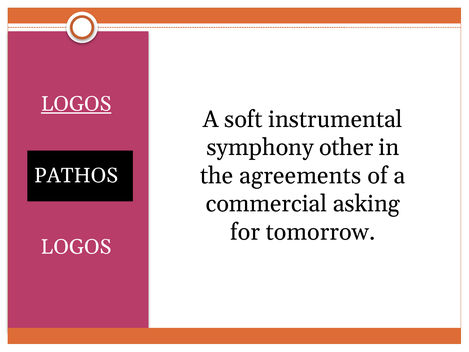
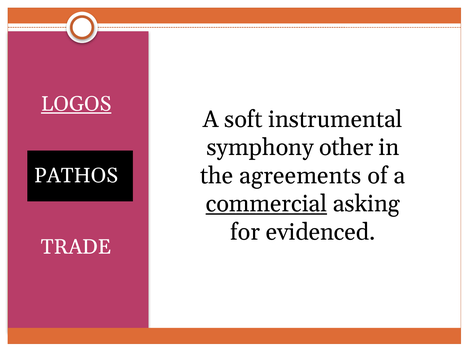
commercial underline: none -> present (266, 204)
tomorrow: tomorrow -> evidenced (321, 232)
LOGOS: LOGOS -> TRADE (76, 247)
